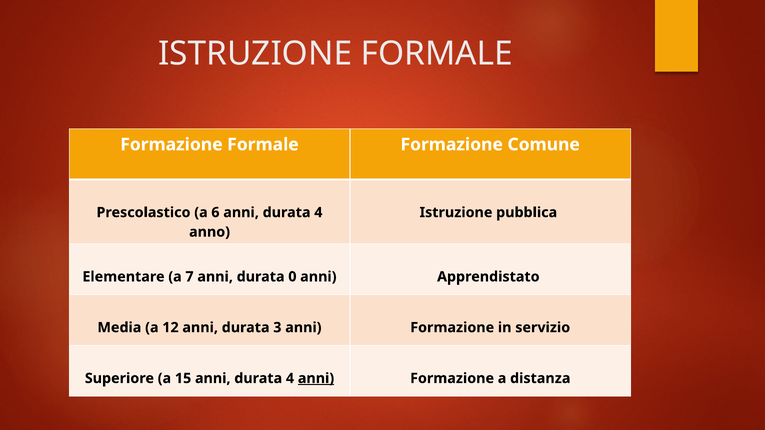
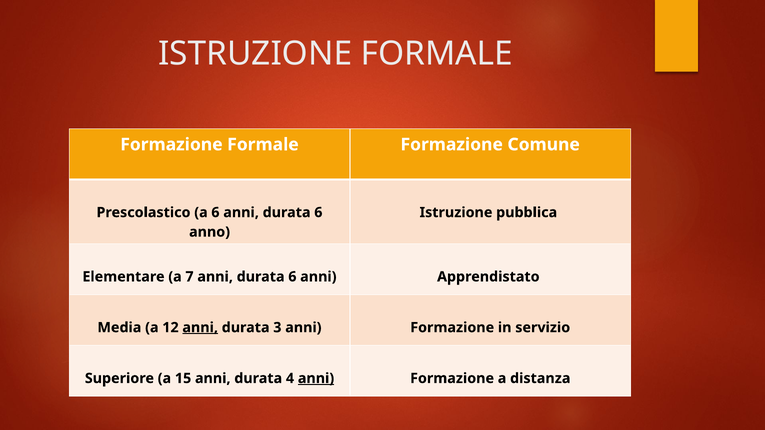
6 anni durata 4: 4 -> 6 (318, 213)
7 anni durata 0: 0 -> 6 (292, 277)
anni underline: none -> present (200, 328)
